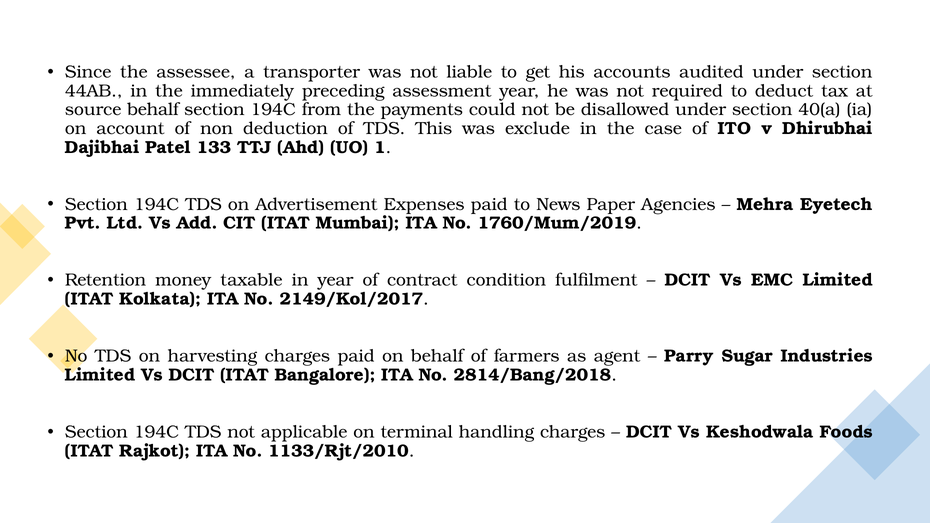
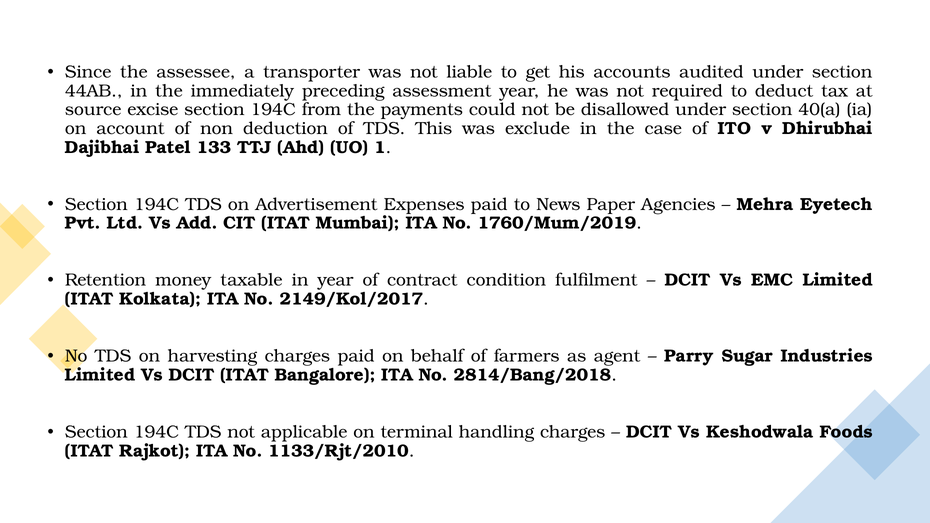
source behalf: behalf -> excise (153, 110)
